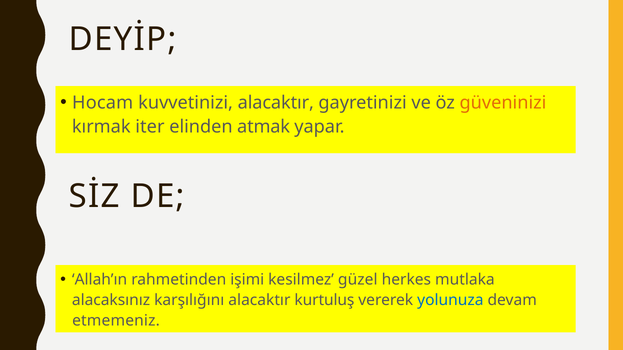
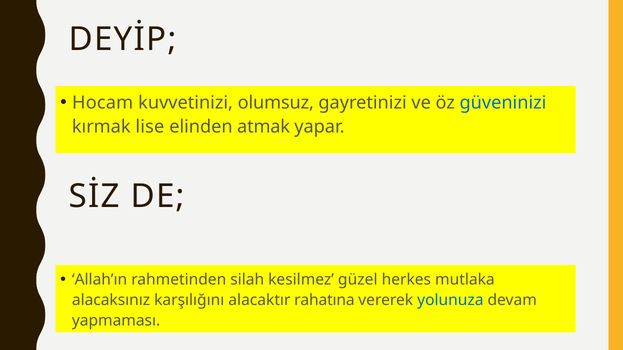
kuvvetinizi alacaktır: alacaktır -> olumsuz (276, 103)
güveninizi colour: orange -> blue (503, 103)
iter: iter -> lise (150, 127)
işimi: işimi -> silah (247, 280)
kurtuluş: kurtuluş -> rahatına (324, 301)
etmemeniz: etmemeniz -> yapmaması (116, 321)
